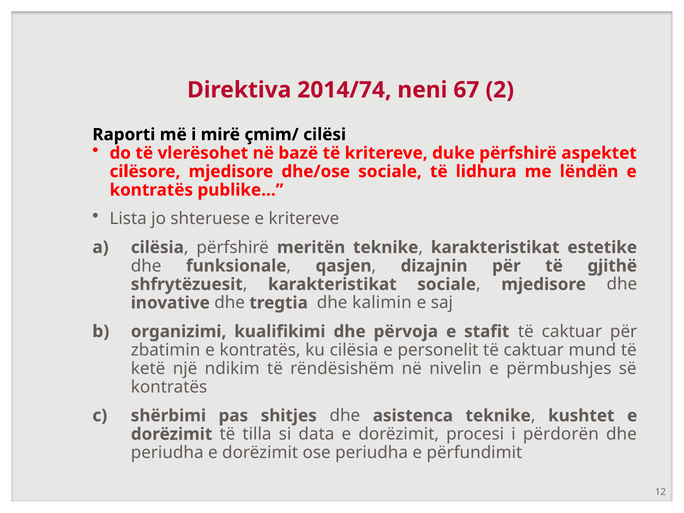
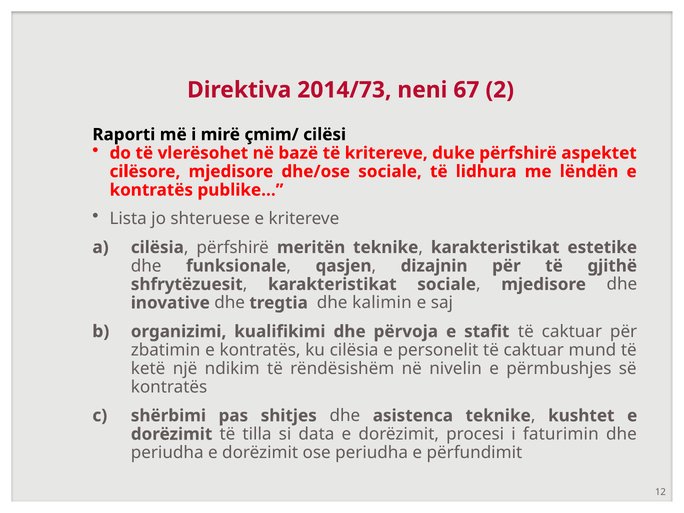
2014/74: 2014/74 -> 2014/73 (344, 90)
përdorën: përdorën -> faturimin (561, 434)
